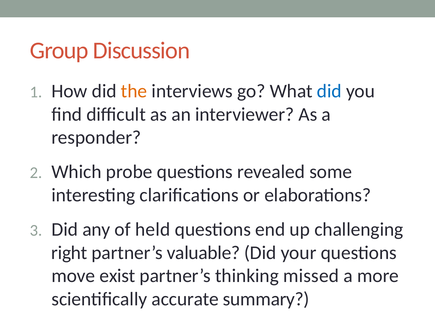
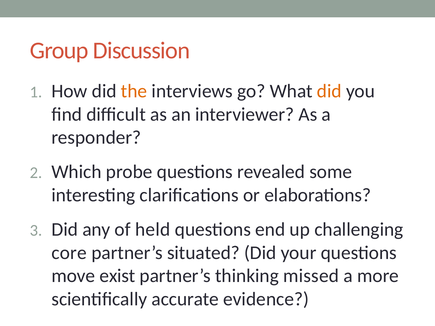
did colour: blue -> orange (329, 91)
right: right -> core (69, 253)
valuable: valuable -> situated (203, 253)
summary: summary -> evidence (266, 299)
